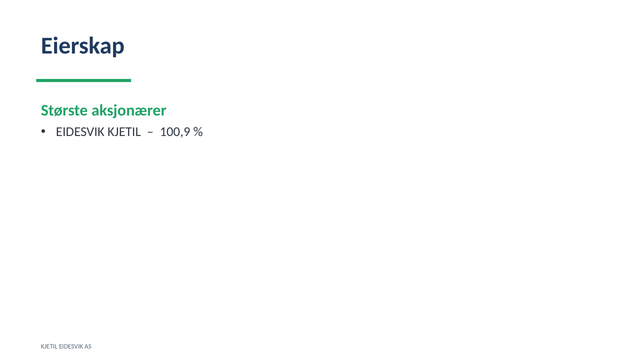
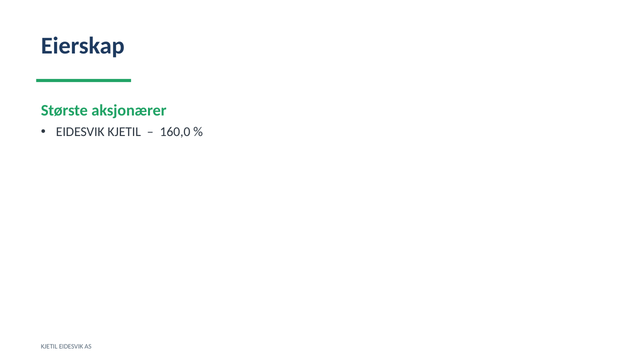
100,9: 100,9 -> 160,0 (175, 132)
